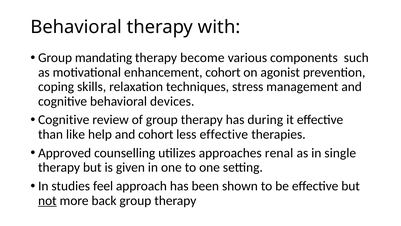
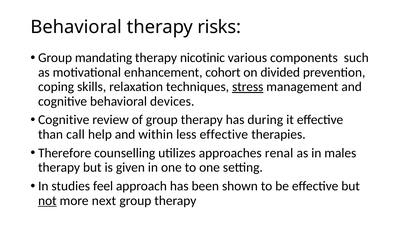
with: with -> risks (219, 27)
become: become -> nicotinic (202, 58)
agonist: agonist -> divided (280, 72)
stress underline: none -> present (248, 87)
like: like -> call (75, 134)
and cohort: cohort -> within (156, 134)
Approved: Approved -> Therefore (65, 153)
single: single -> males (340, 153)
back: back -> next (104, 200)
